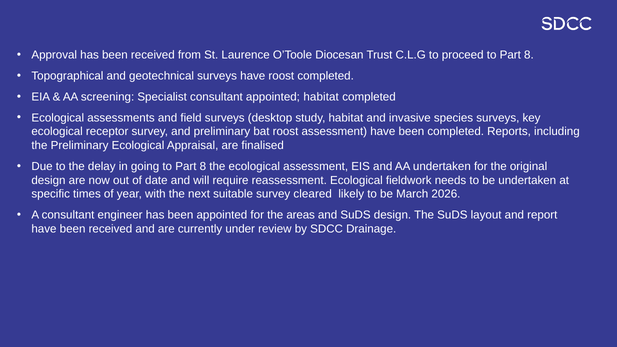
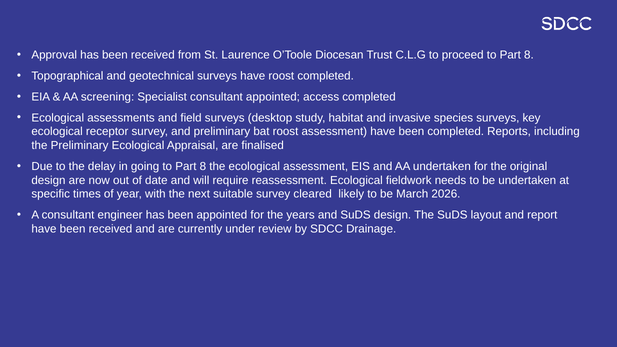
appointed habitat: habitat -> access (321, 97)
areas: areas -> years (301, 215)
